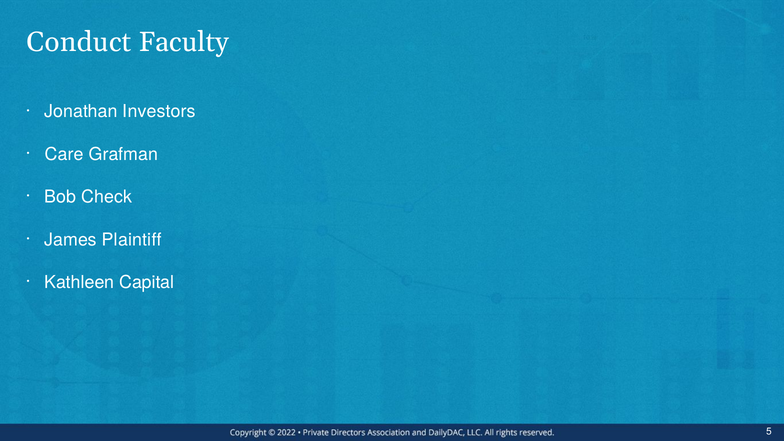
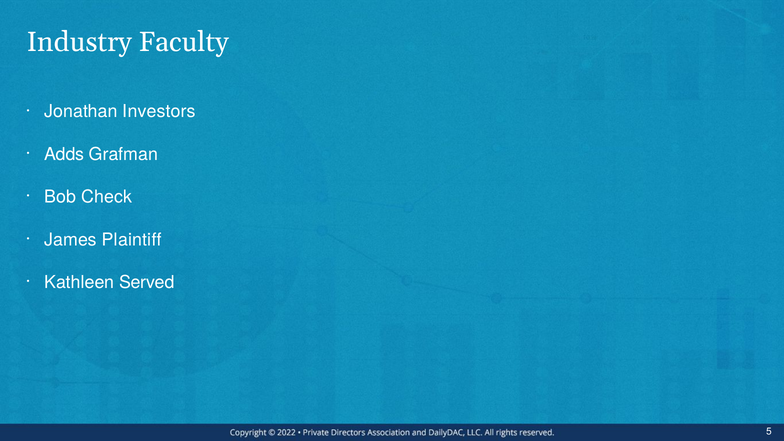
Conduct: Conduct -> Industry (79, 42)
Care: Care -> Adds (64, 154)
Capital: Capital -> Served (147, 282)
